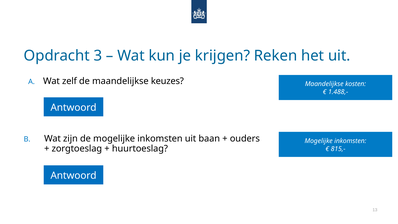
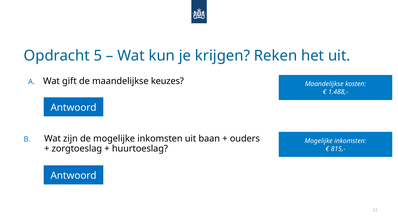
3: 3 -> 5 (98, 56)
zelf: zelf -> gift (69, 81)
